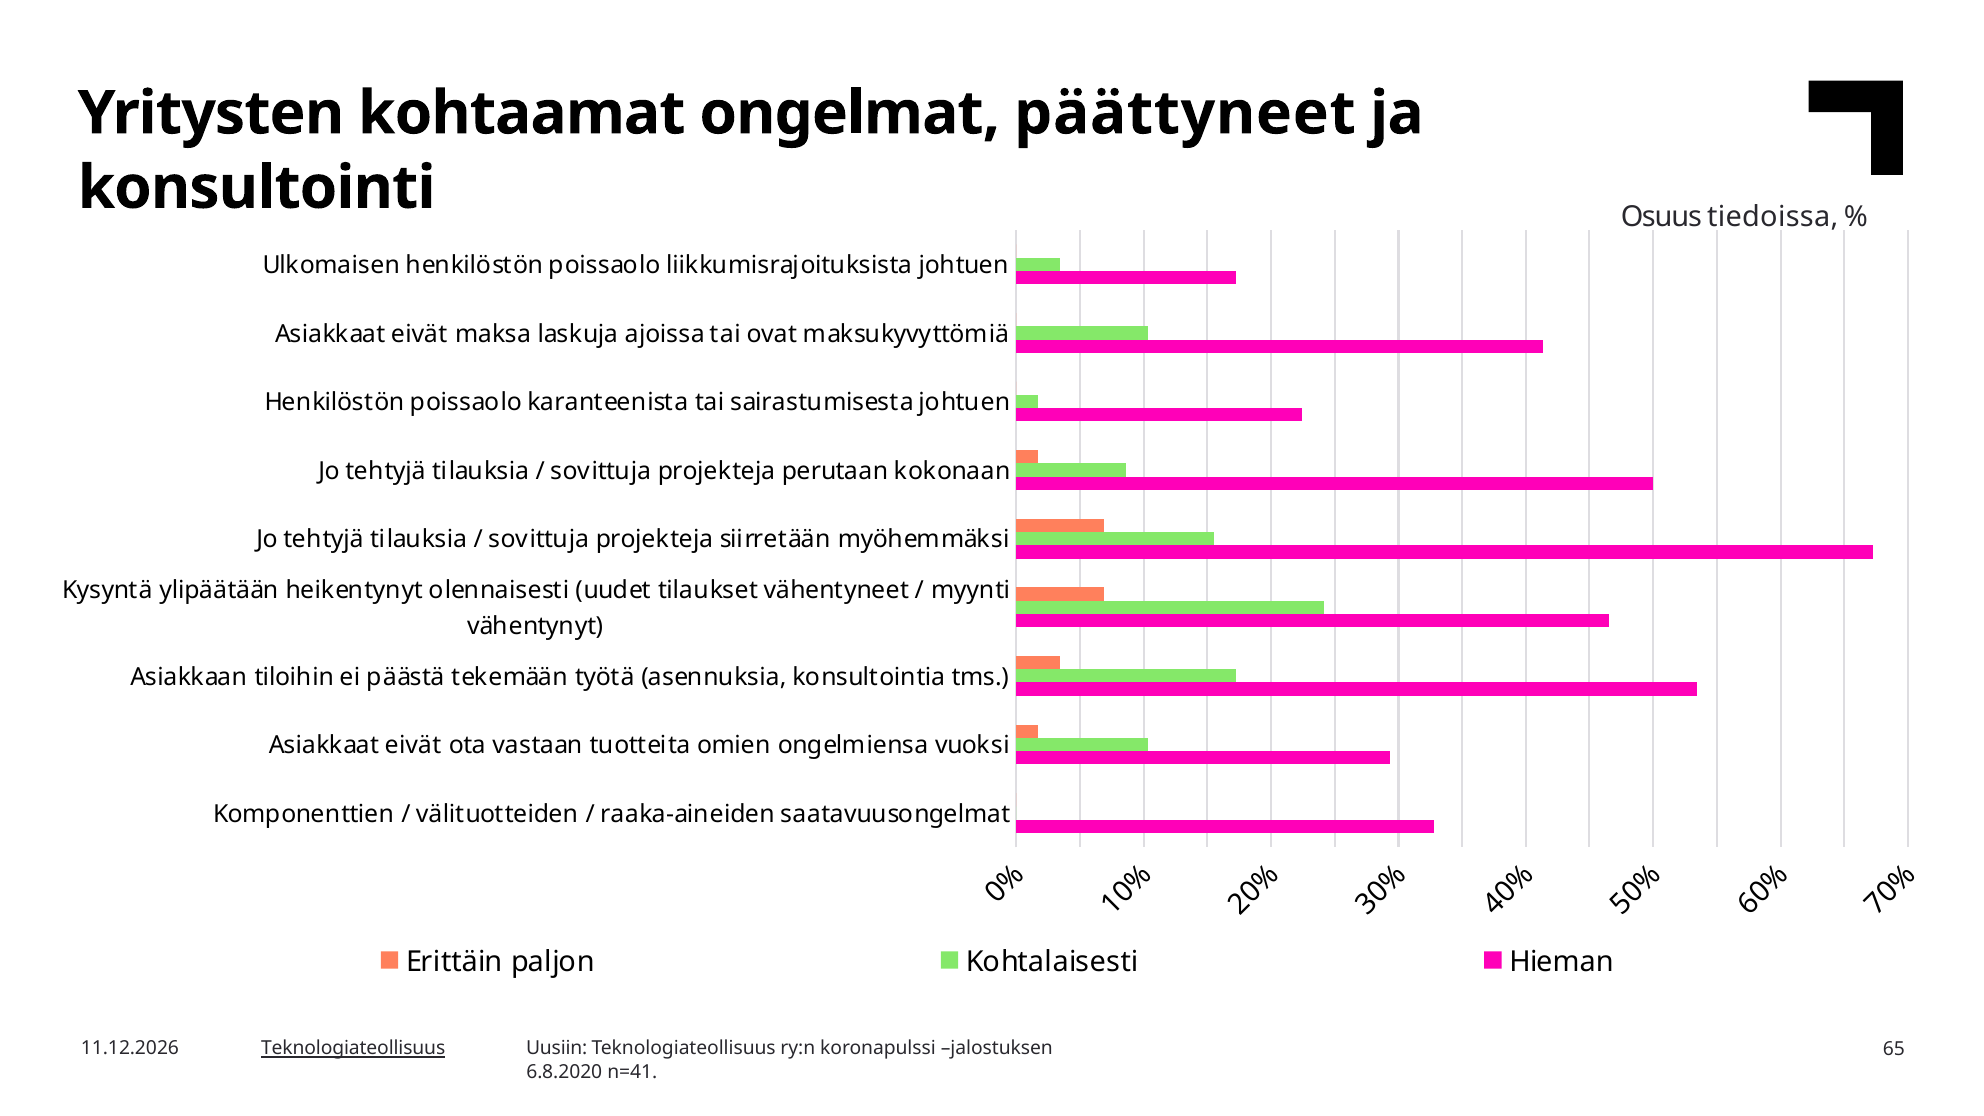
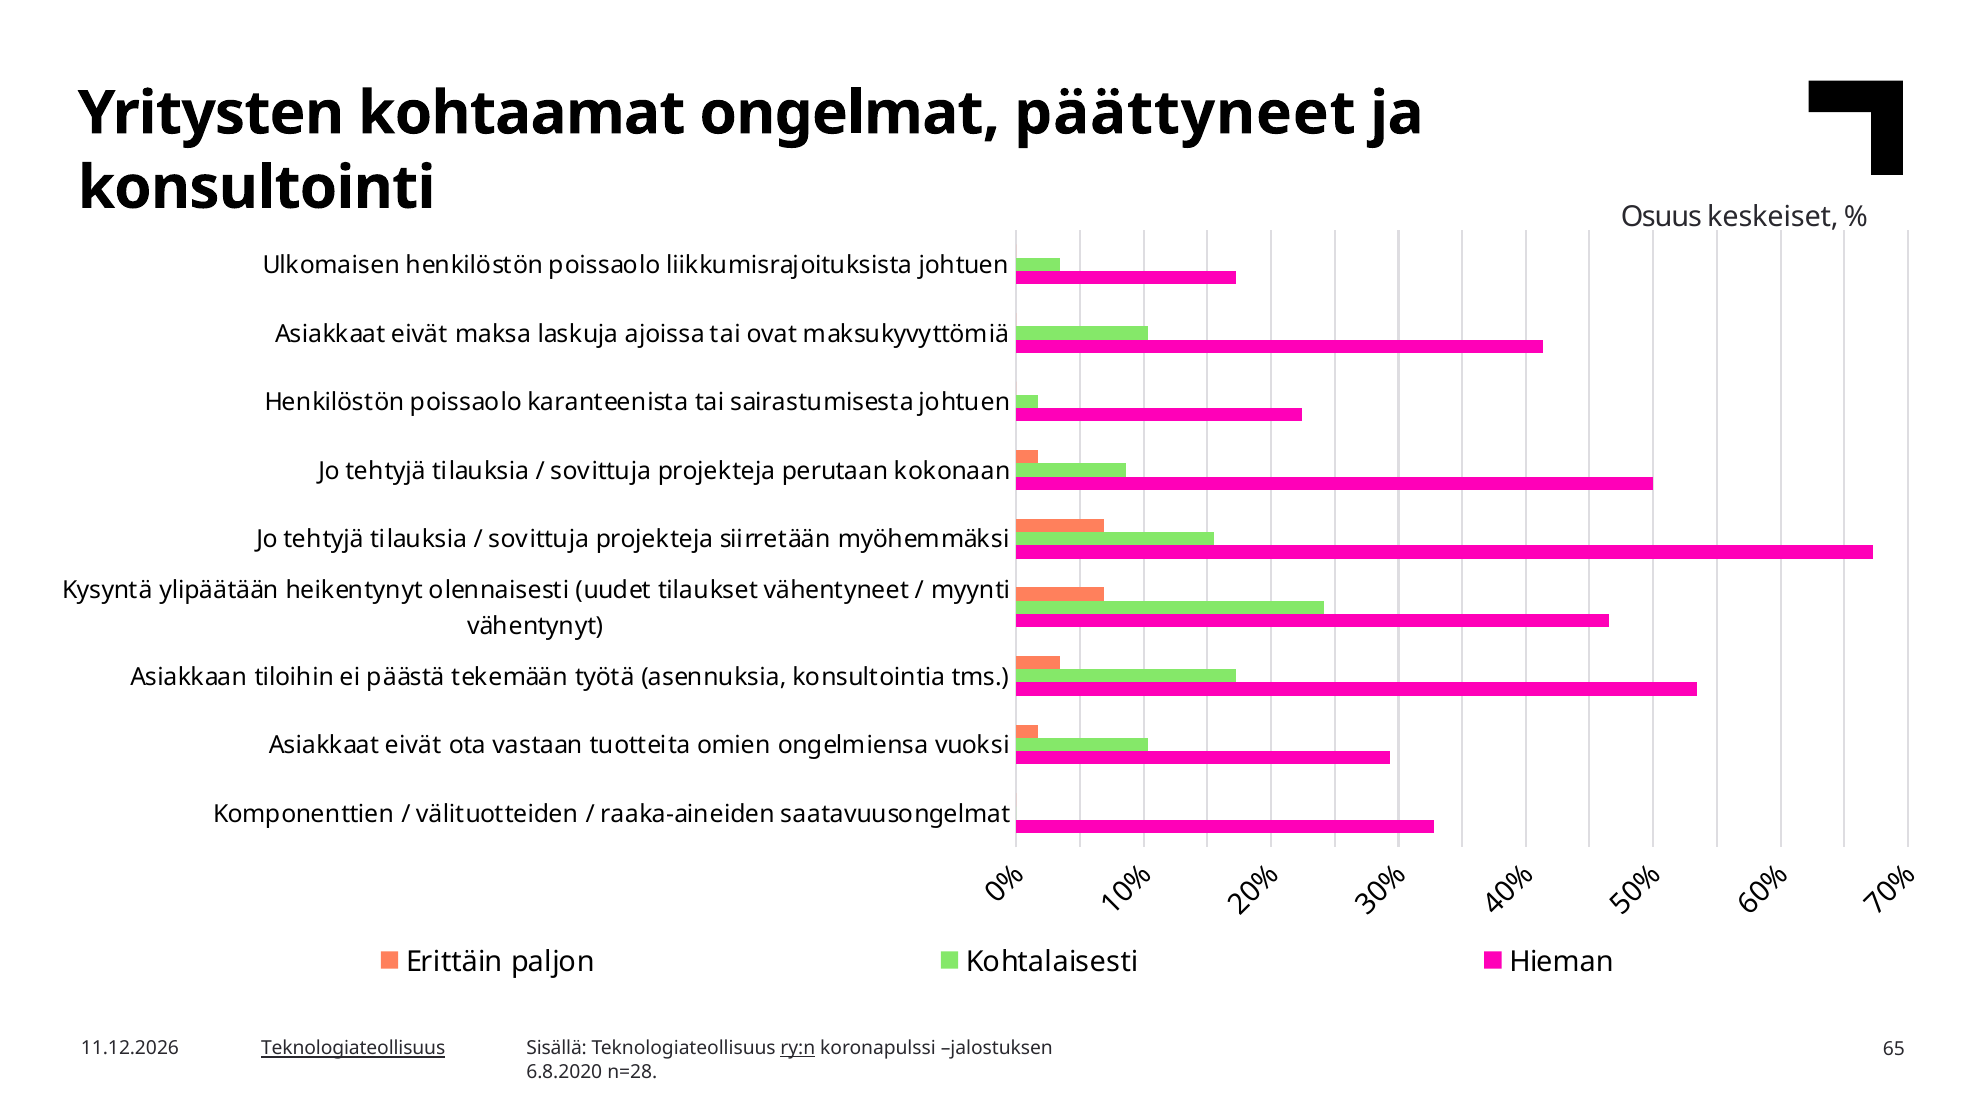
tiedoissa: tiedoissa -> keskeiset (1773, 217)
Uusiin: Uusiin -> Sisällä (557, 1049)
ry:n underline: none -> present (798, 1049)
n=41: n=41 -> n=28 (632, 1072)
